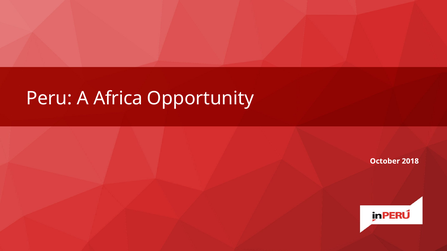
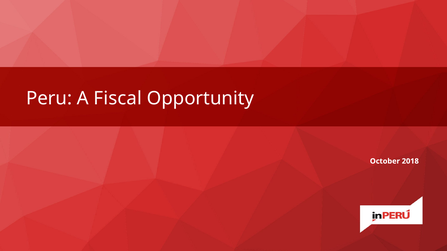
Africa: Africa -> Fiscal (118, 99)
